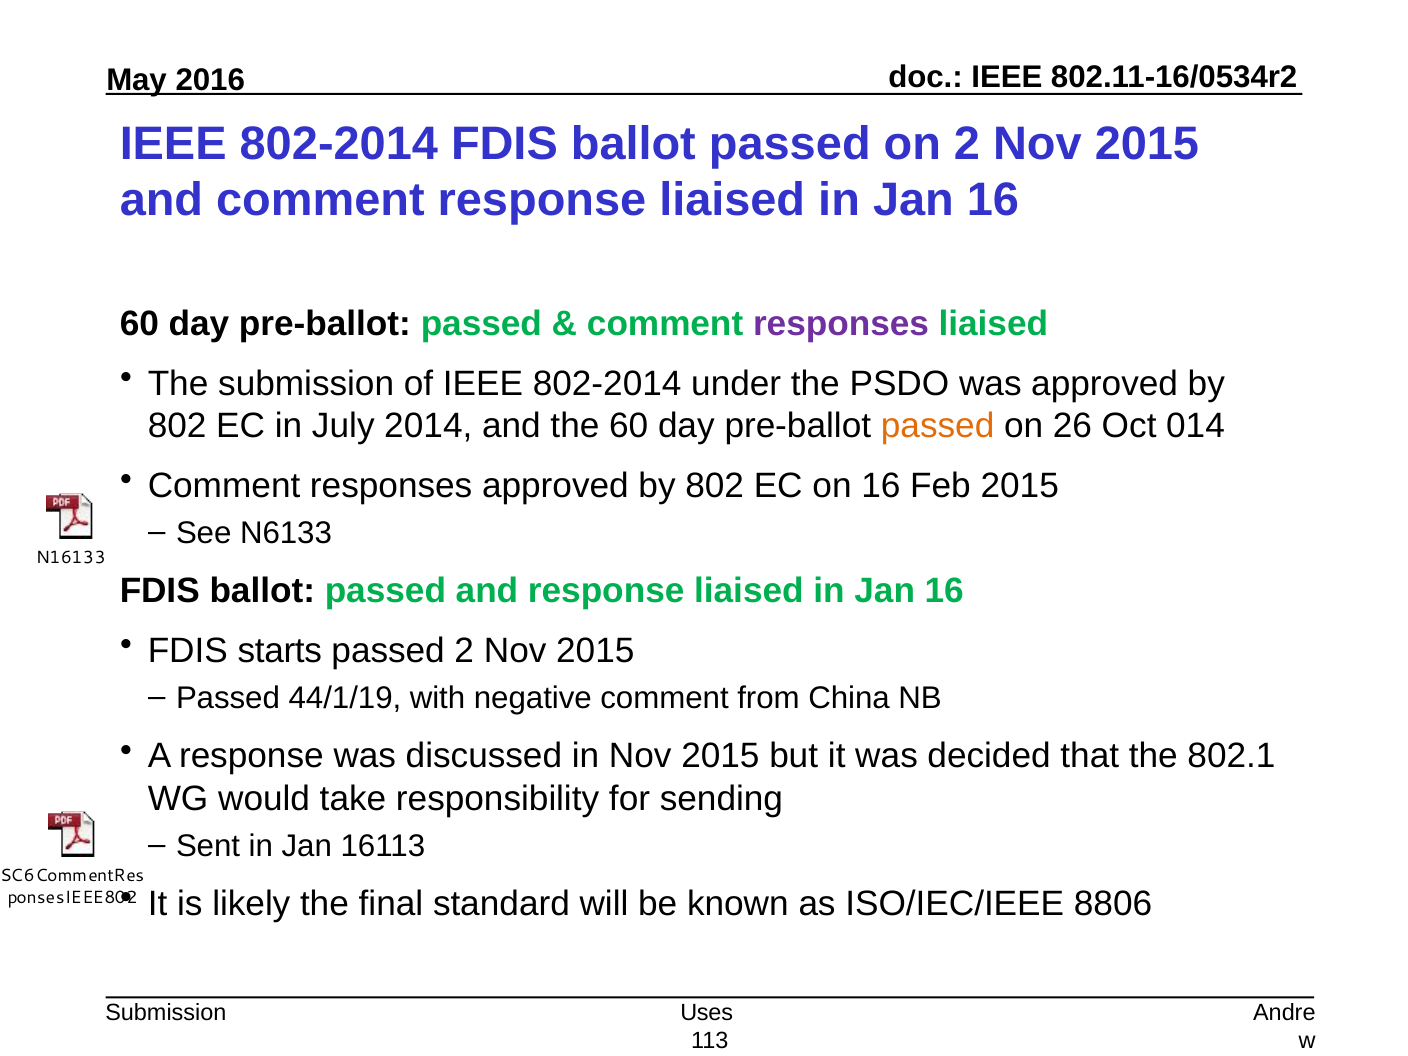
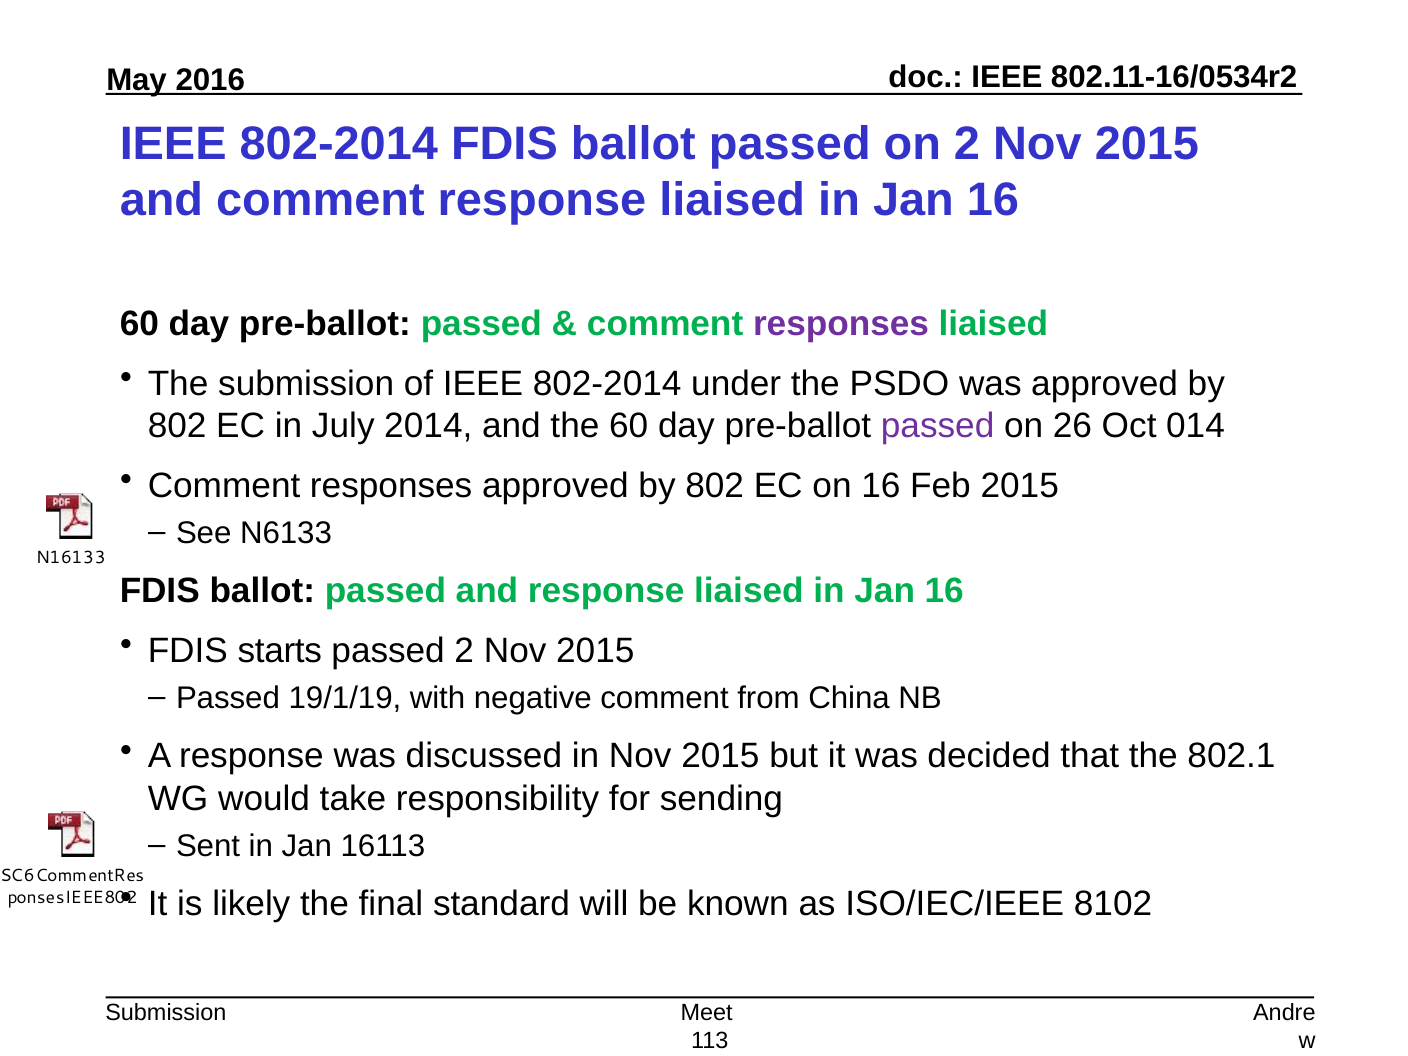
passed colour: orange -> purple (938, 426)
44/1/19: 44/1/19 -> 19/1/19 (345, 699)
8806: 8806 -> 8102 (1113, 904)
Uses: Uses -> Meet (707, 1013)
